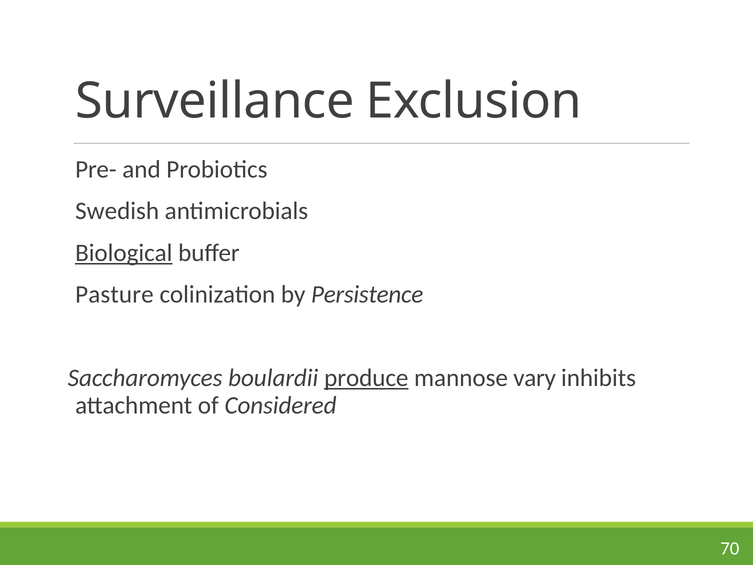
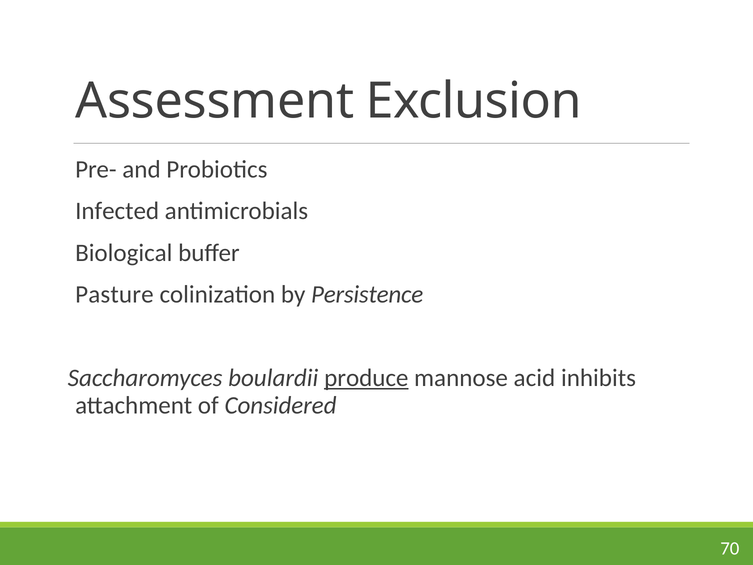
Surveillance: Surveillance -> Assessment (215, 101)
Swedish: Swedish -> Infected (117, 211)
Biological underline: present -> none (124, 253)
vary: vary -> acid (534, 378)
